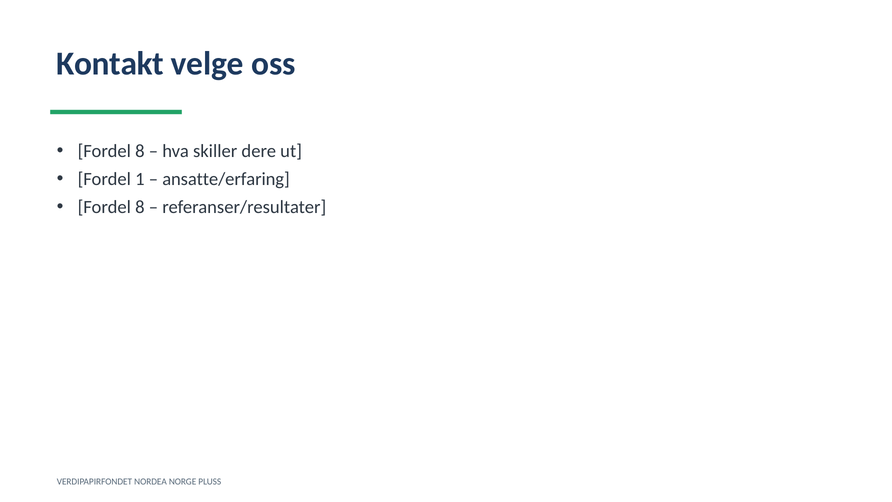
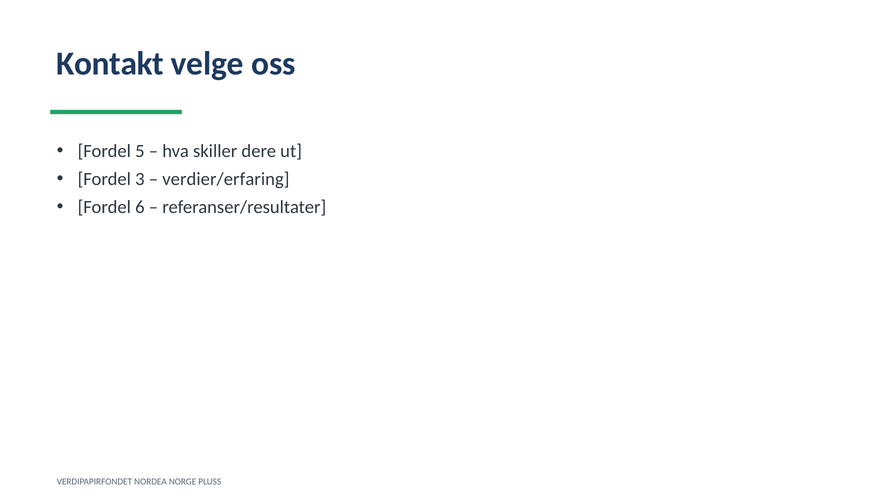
8: 8 -> 5 (140, 151)
1: 1 -> 3 (140, 179)
ansatte/erfaring: ansatte/erfaring -> verdier/erfaring (226, 179)
8: 8 -> 6 (140, 207)
